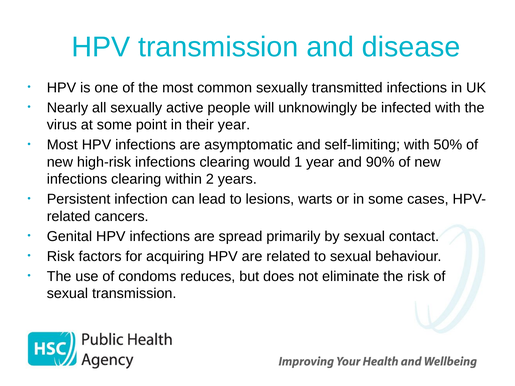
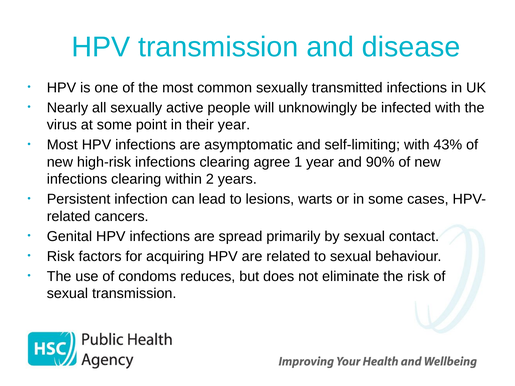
50%: 50% -> 43% (448, 145)
would: would -> agree (272, 162)
